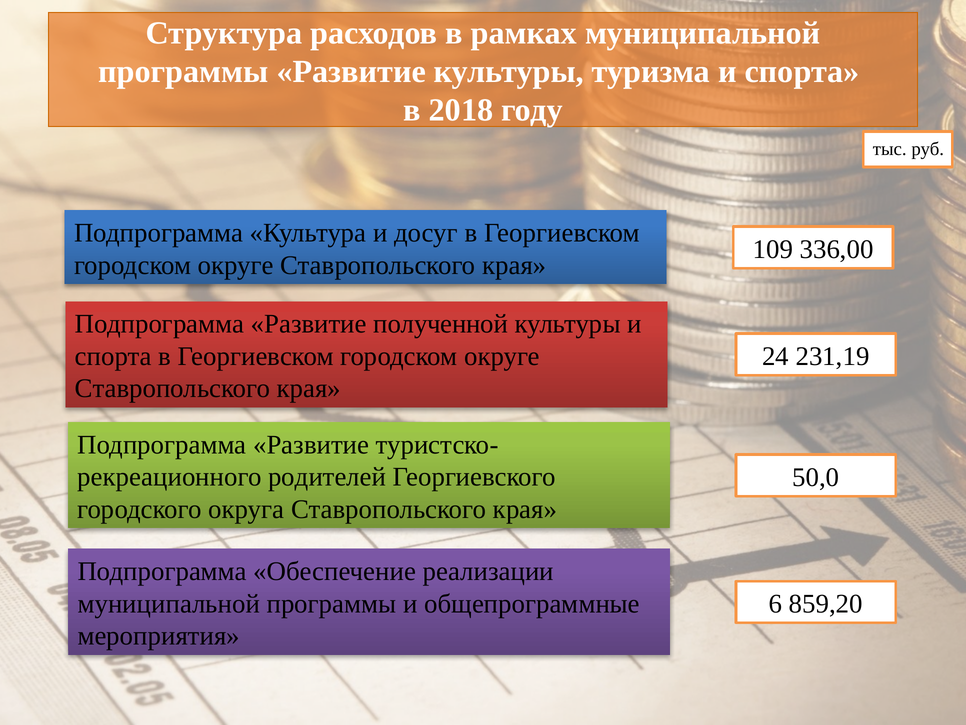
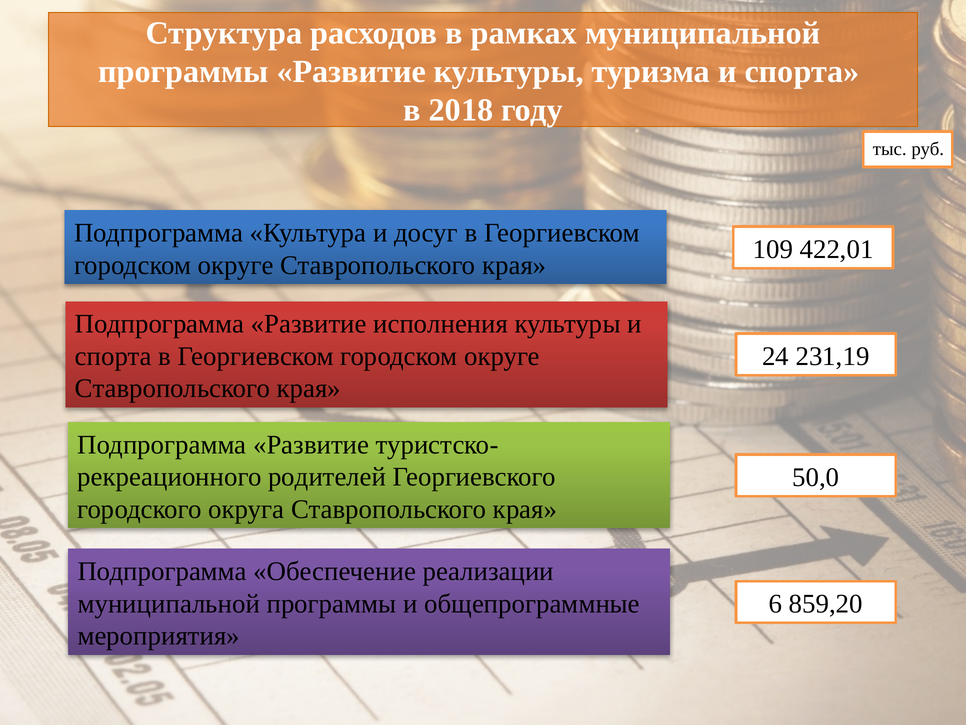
336,00: 336,00 -> 422,01 (837, 249)
полученной: полученной -> исполнения (441, 324)
